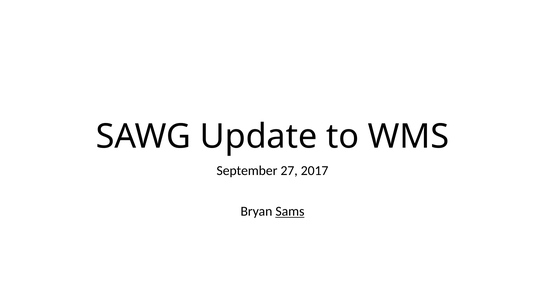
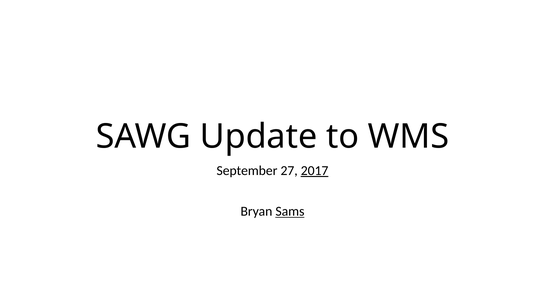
2017 underline: none -> present (315, 170)
